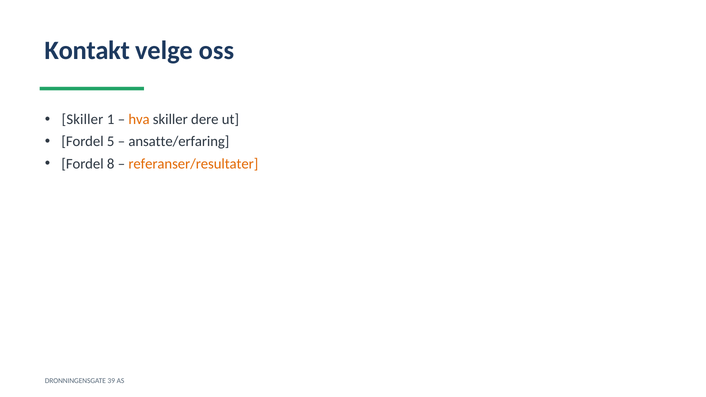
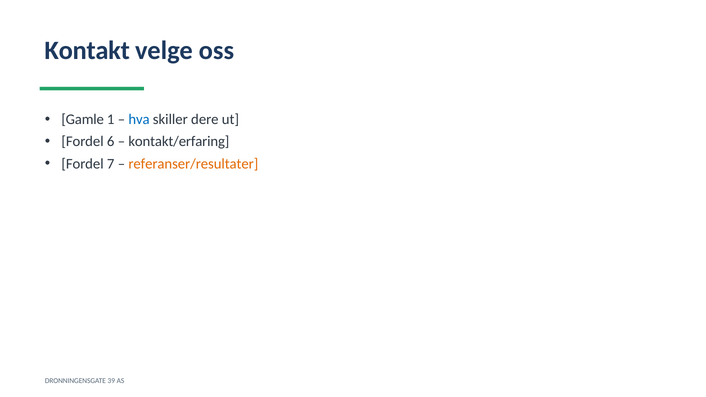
Skiller: Skiller -> Gamle (83, 120)
hva colour: orange -> blue (139, 120)
5: 5 -> 6 (111, 142)
ansatte/erfaring: ansatte/erfaring -> kontakt/erfaring (179, 142)
8: 8 -> 7 (111, 164)
